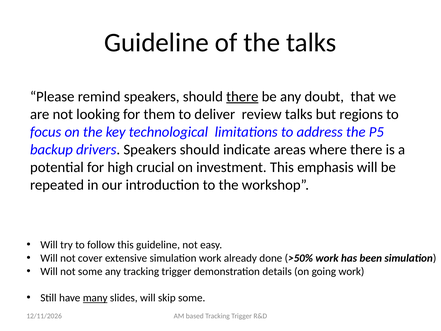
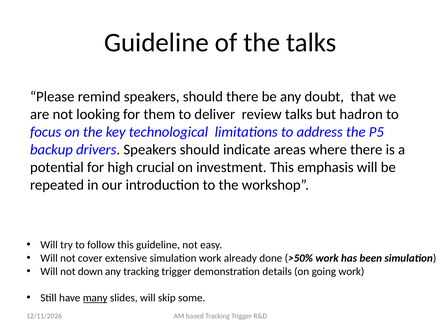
there underline: present -> none (242, 97)
regions: regions -> hadron (361, 114)
not some: some -> down (90, 271)
